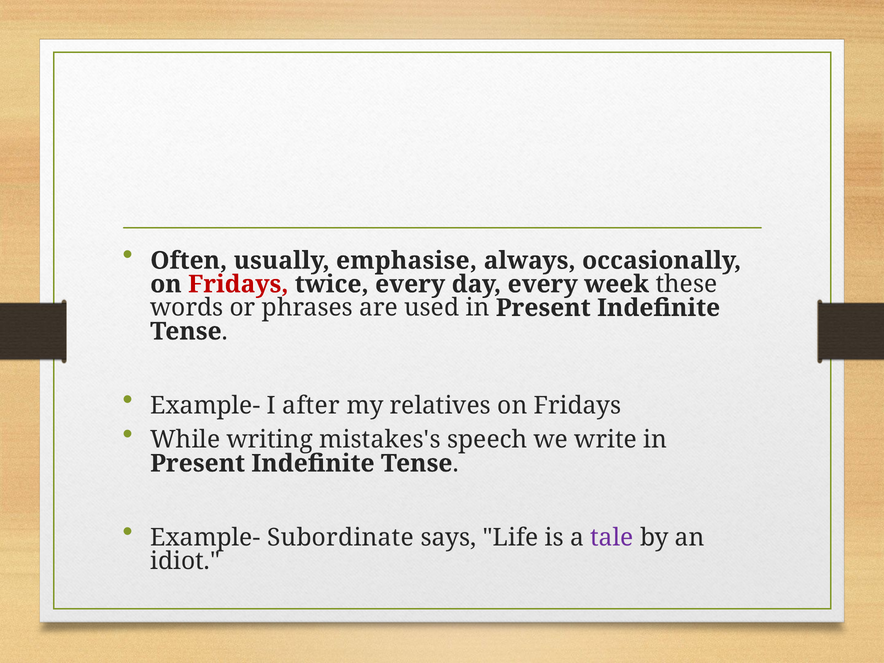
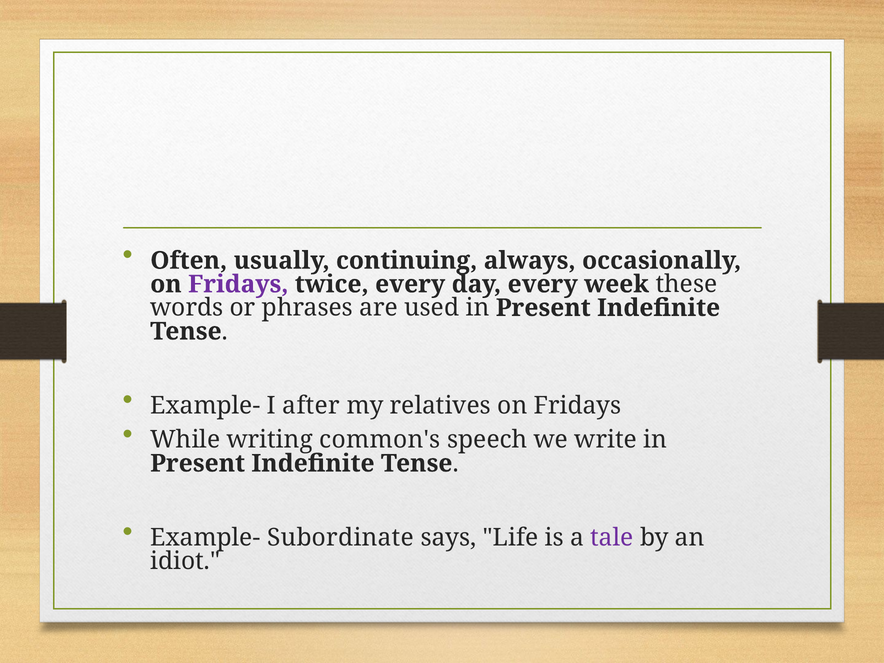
emphasise: emphasise -> continuing (407, 261)
Fridays colour: red -> purple (238, 284)
mistakes's: mistakes's -> common's (380, 440)
